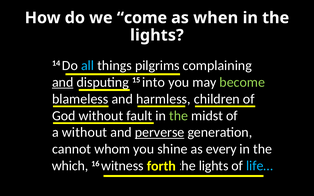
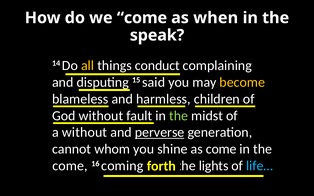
lights: lights -> speak (157, 35)
all colour: light blue -> yellow (88, 66)
pilgrims: pilgrims -> conduct (157, 66)
and underline: present -> none (63, 82)
into: into -> said (154, 82)
become colour: light green -> yellow (242, 82)
as every: every -> come (221, 149)
which: which -> come (70, 166)
witness: witness -> coming (122, 166)
